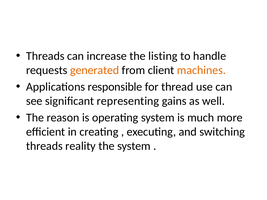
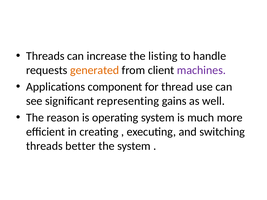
machines colour: orange -> purple (201, 70)
responsible: responsible -> component (115, 87)
reality: reality -> better (81, 146)
